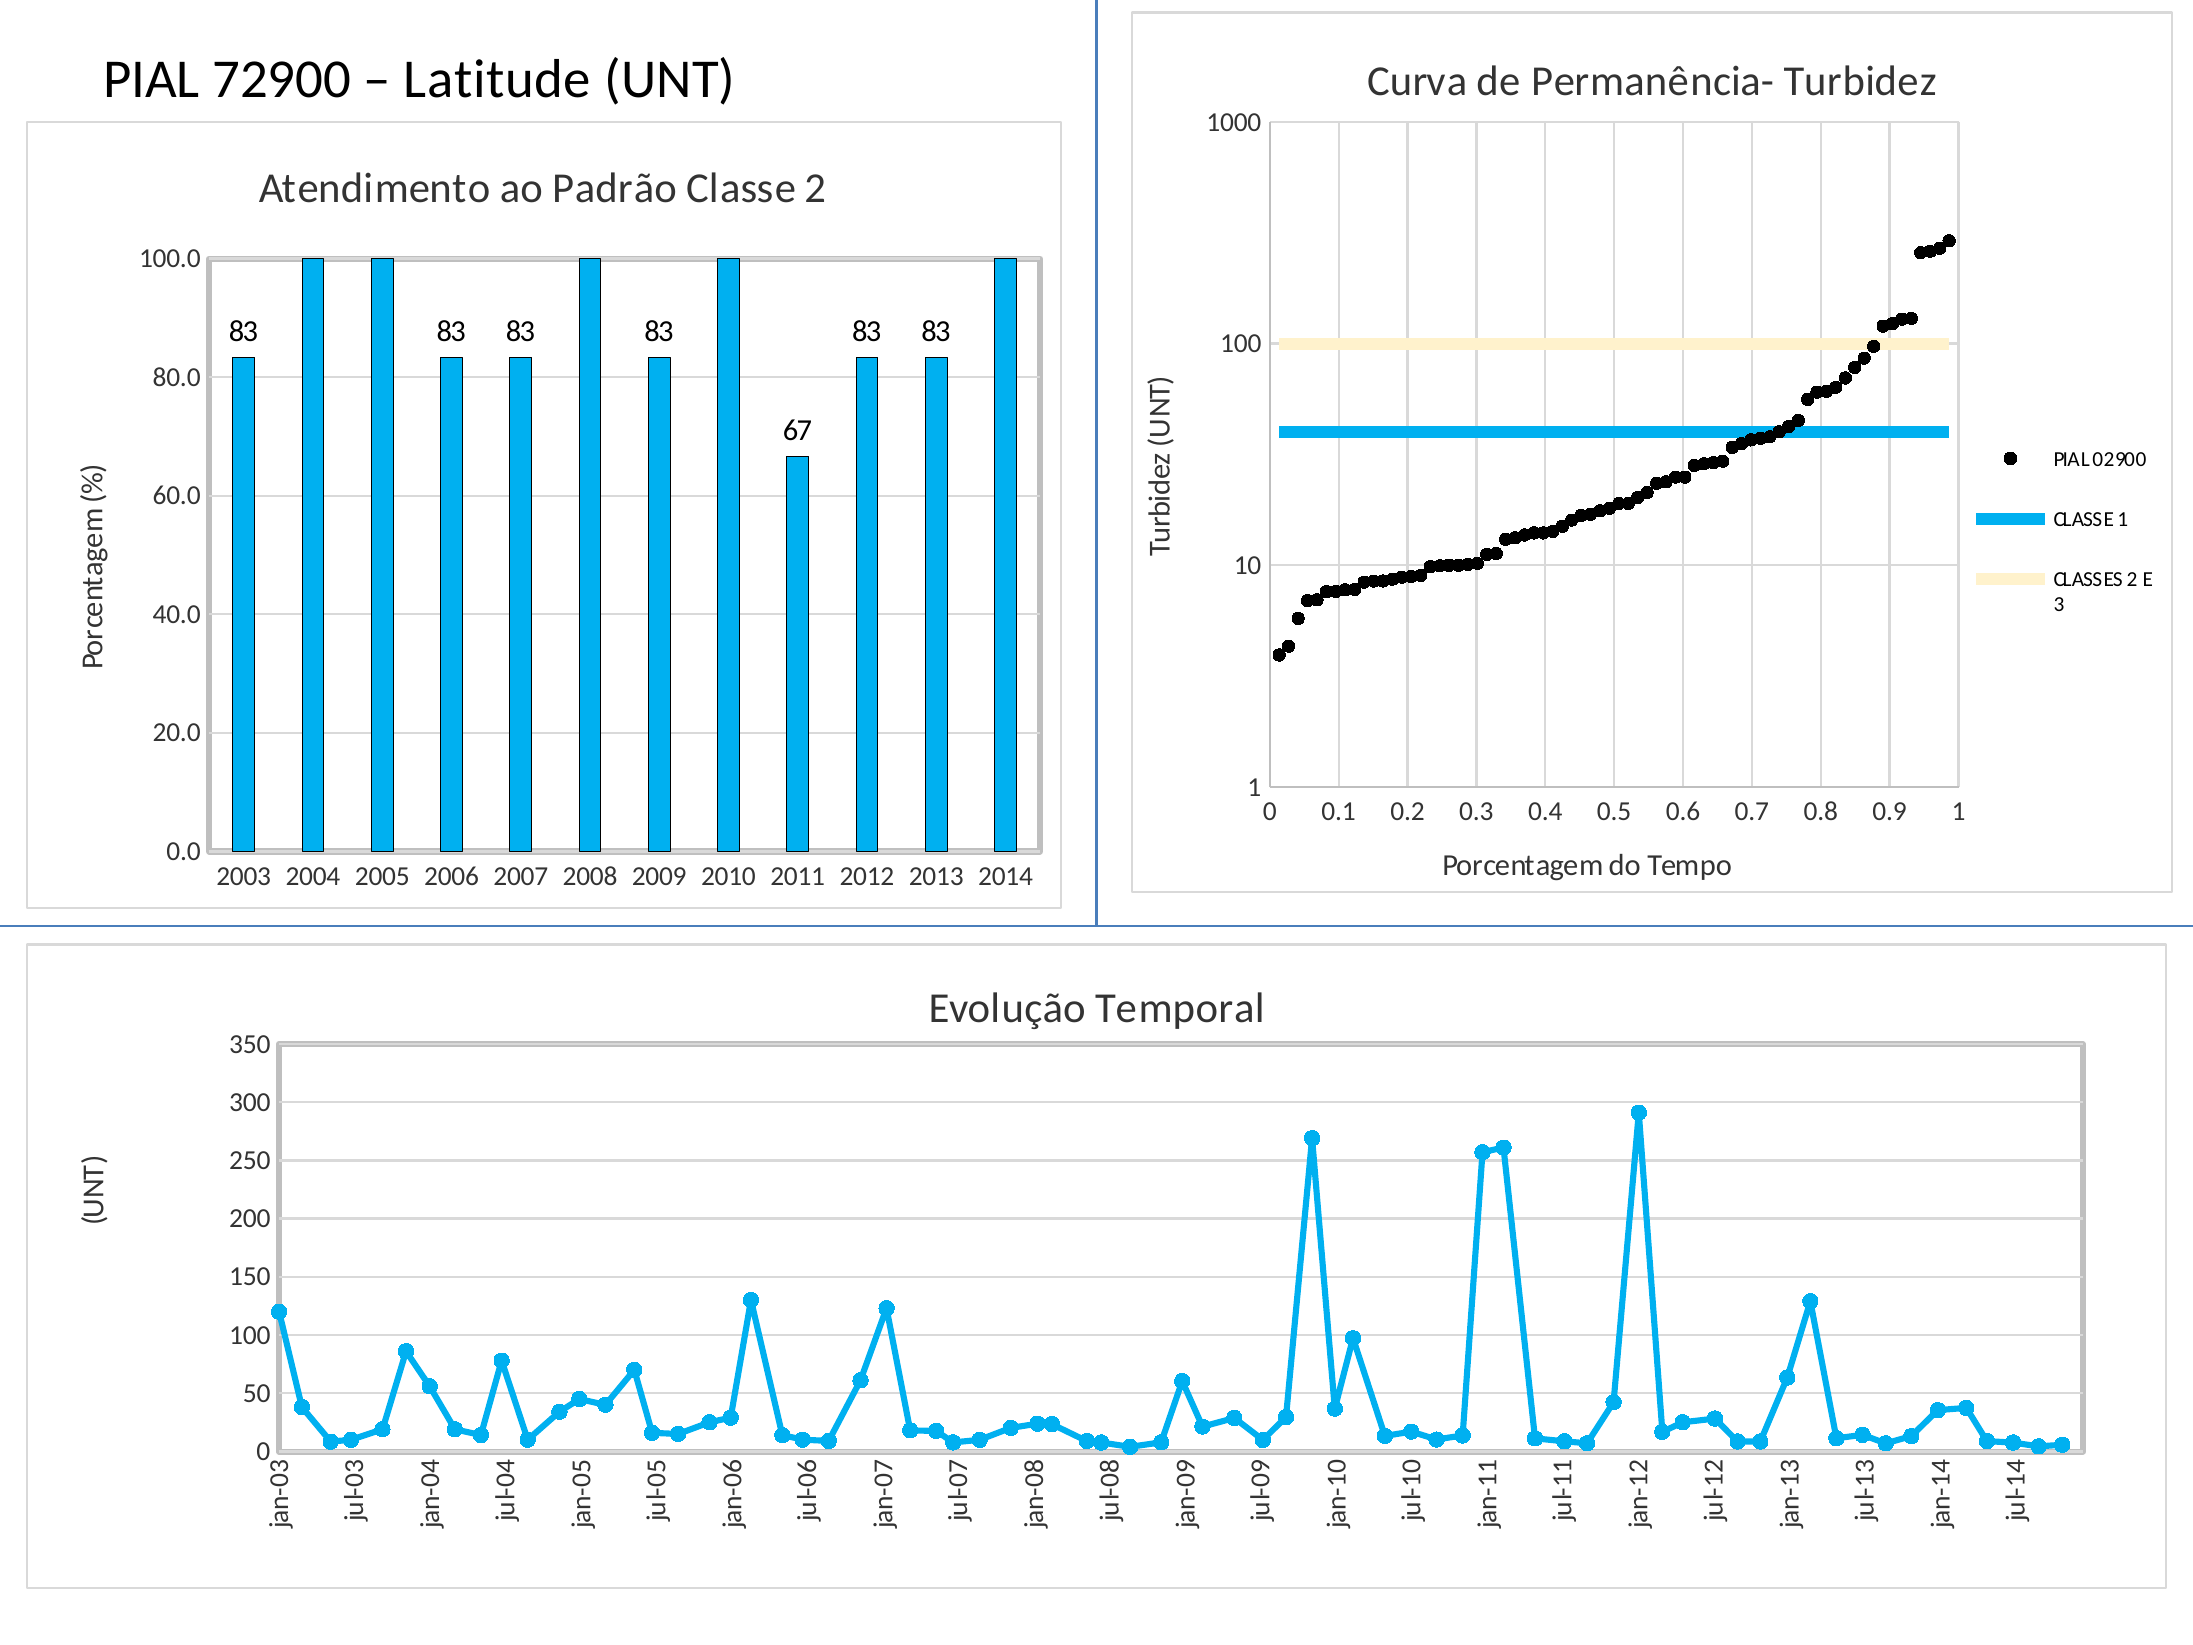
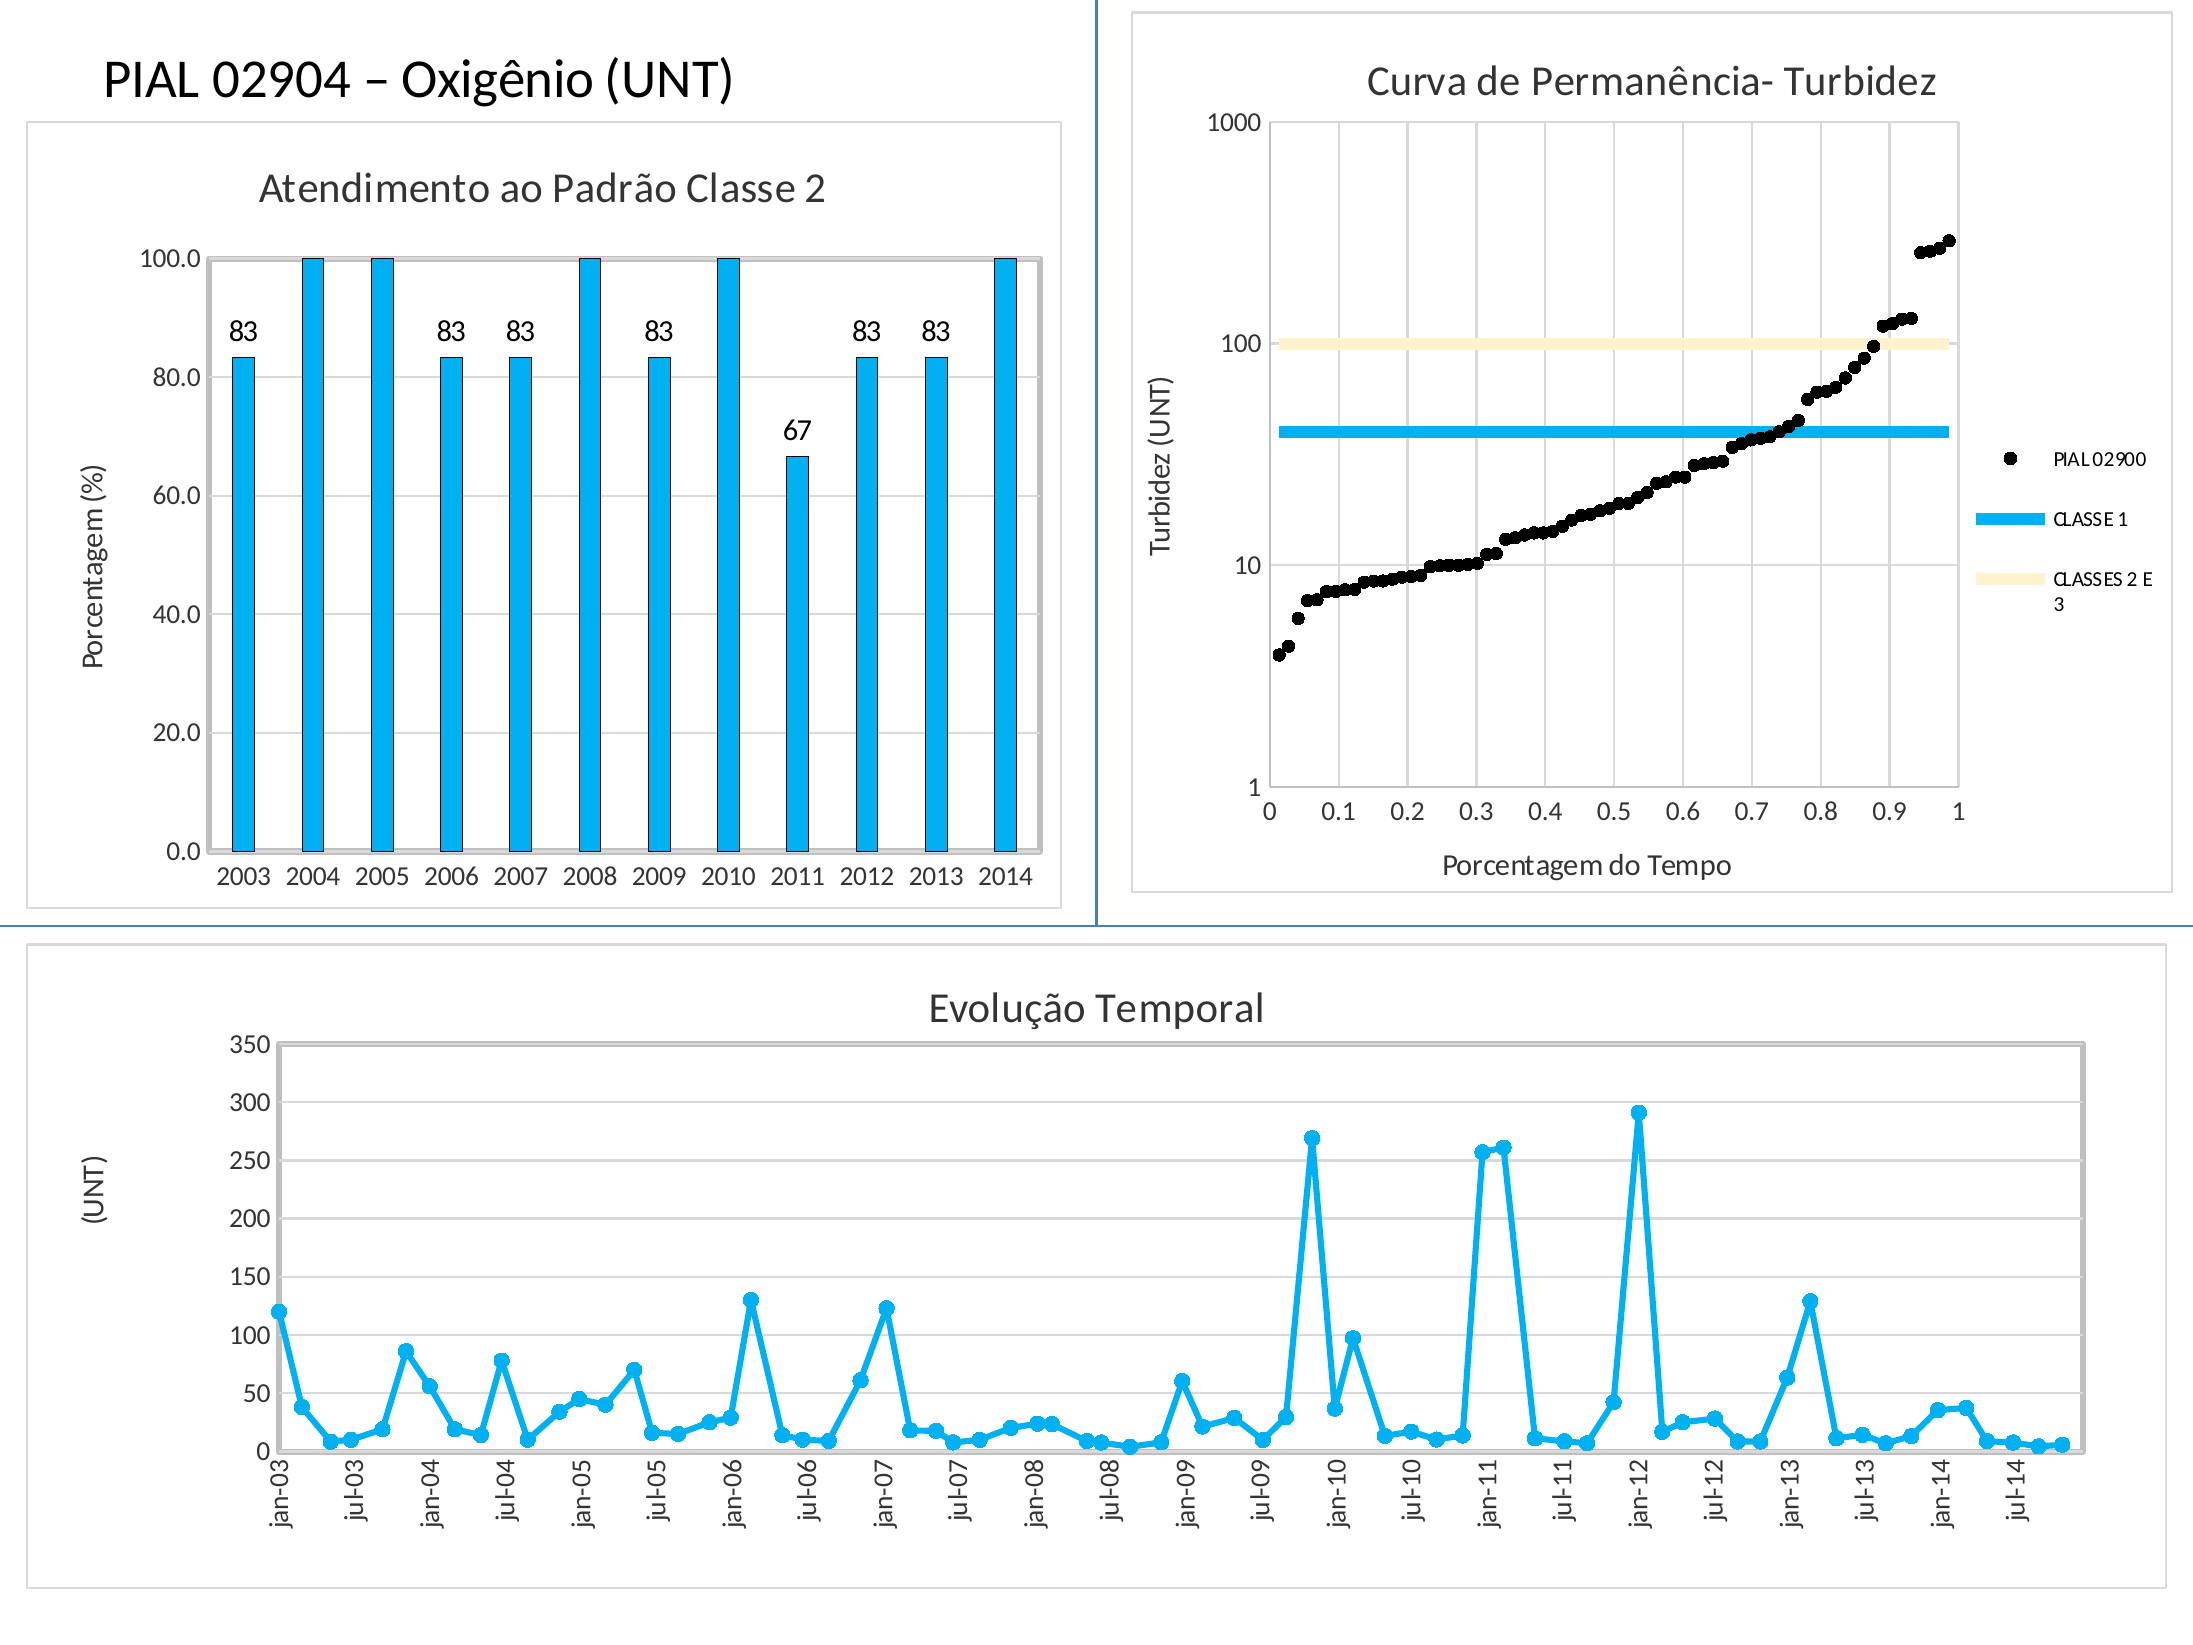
72900: 72900 -> 02904 (282, 79)
Latitude: Latitude -> Oxigênio (498, 79)
